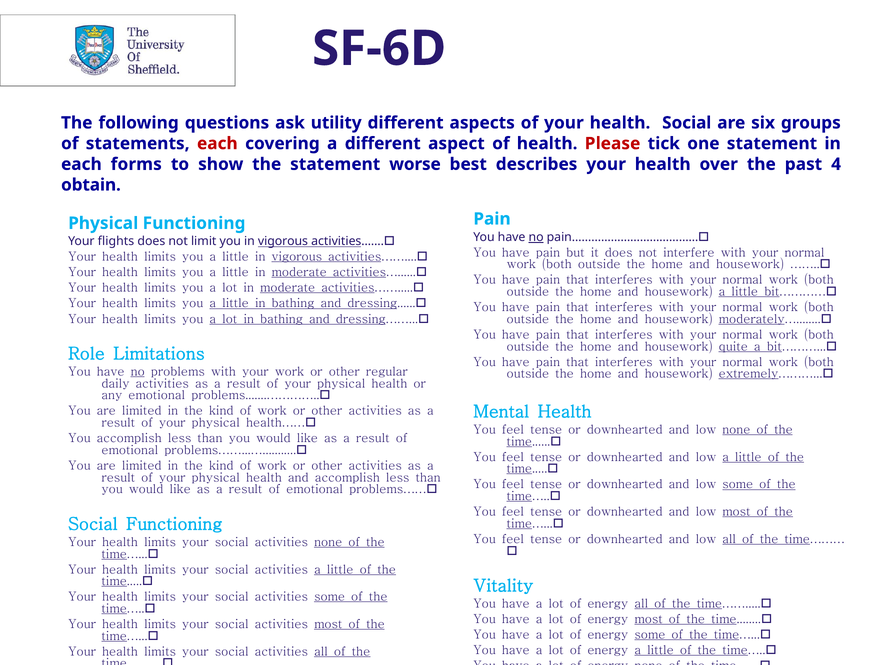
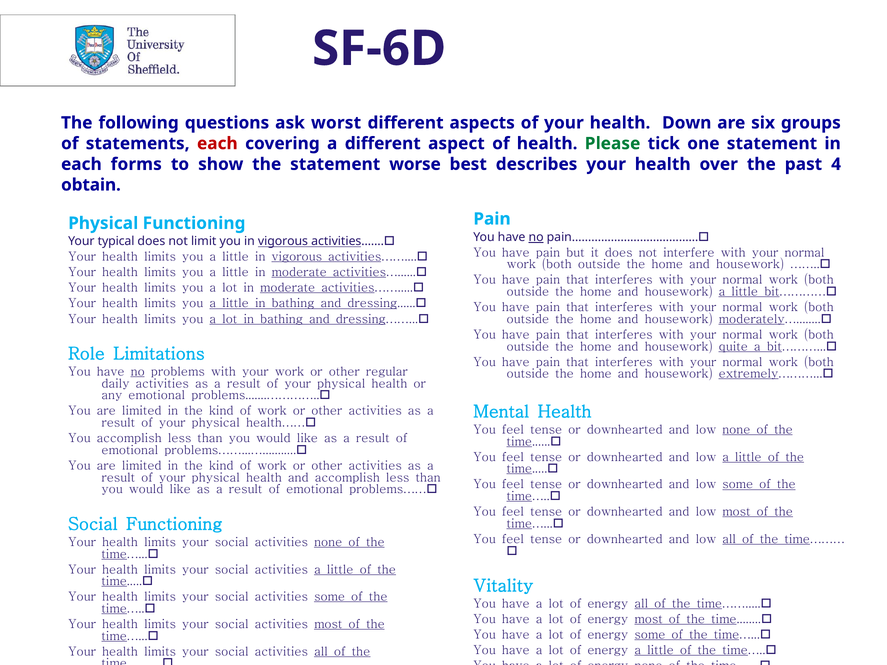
utility: utility -> worst (336, 123)
health Social: Social -> Down (687, 123)
Please colour: red -> green (613, 144)
flights: flights -> typical (116, 241)
